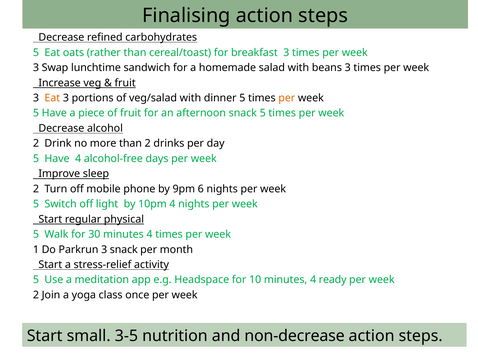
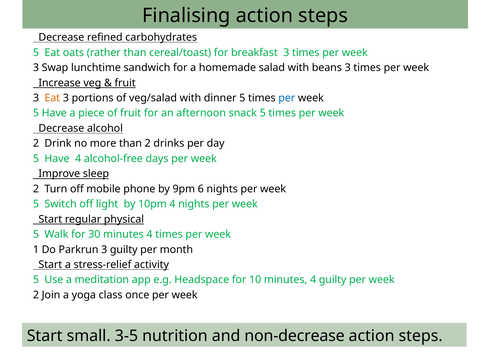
per colour: orange -> blue (287, 98)
3 snack: snack -> guilty (124, 249)
4 ready: ready -> guilty (333, 279)
